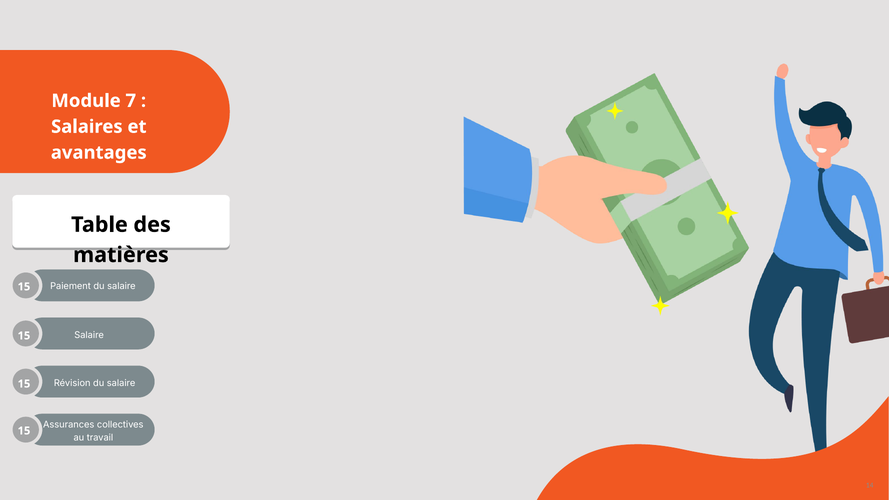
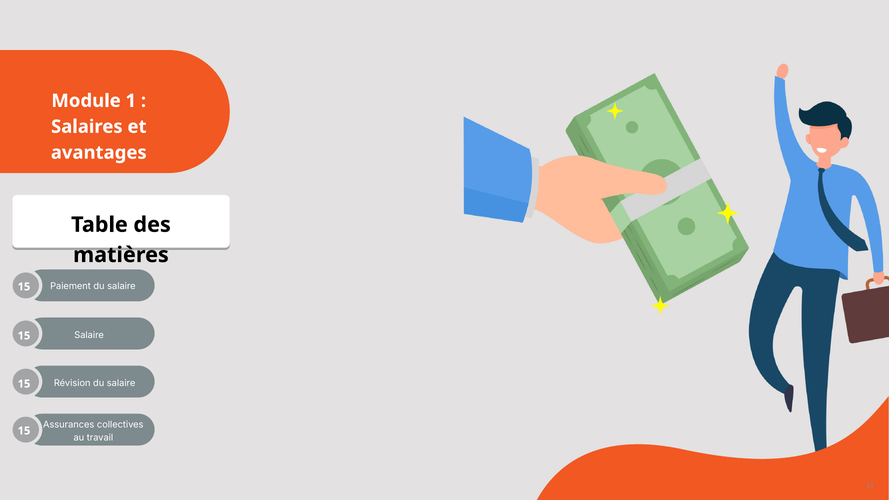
7: 7 -> 1 (131, 101)
